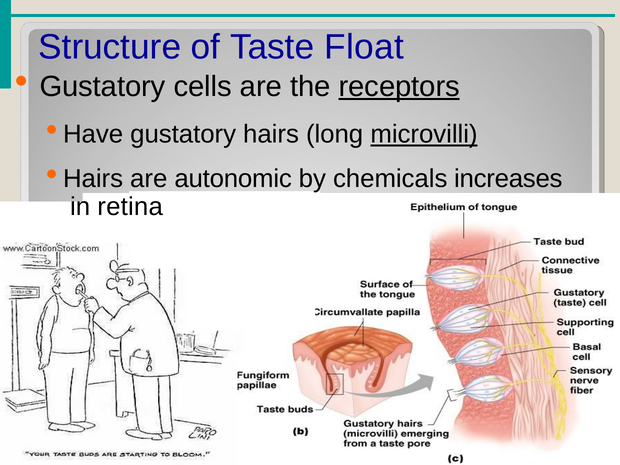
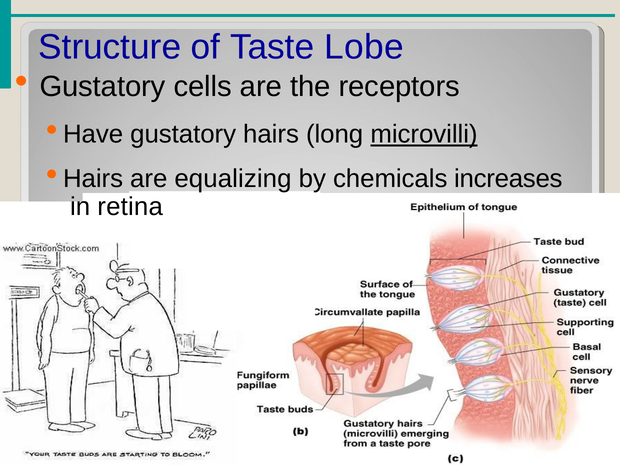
Float: Float -> Lobe (364, 47)
receptors underline: present -> none (399, 86)
autonomic: autonomic -> equalizing (233, 179)
